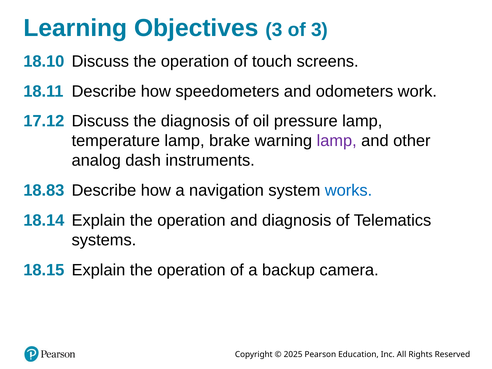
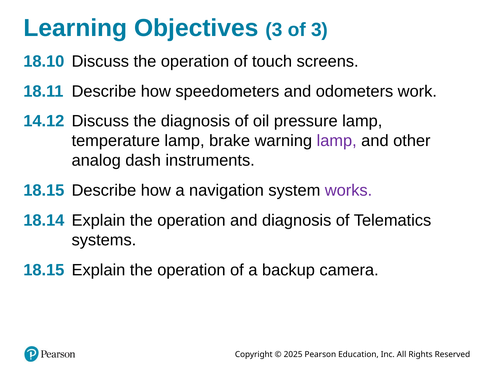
17.12: 17.12 -> 14.12 (44, 121)
18.83: 18.83 -> 18.15 (44, 190)
works colour: blue -> purple (349, 190)
